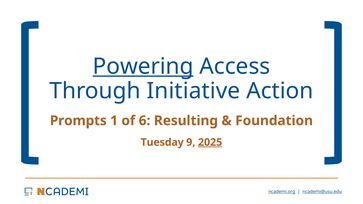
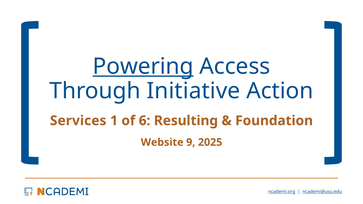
Prompts: Prompts -> Services (78, 121)
Tuesday: Tuesday -> Website (162, 142)
2025 underline: present -> none (210, 142)
